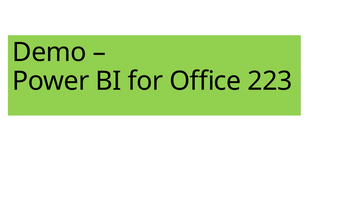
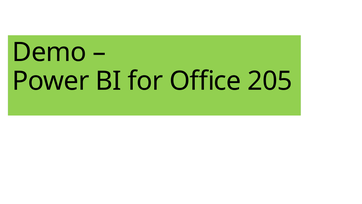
223: 223 -> 205 (270, 81)
